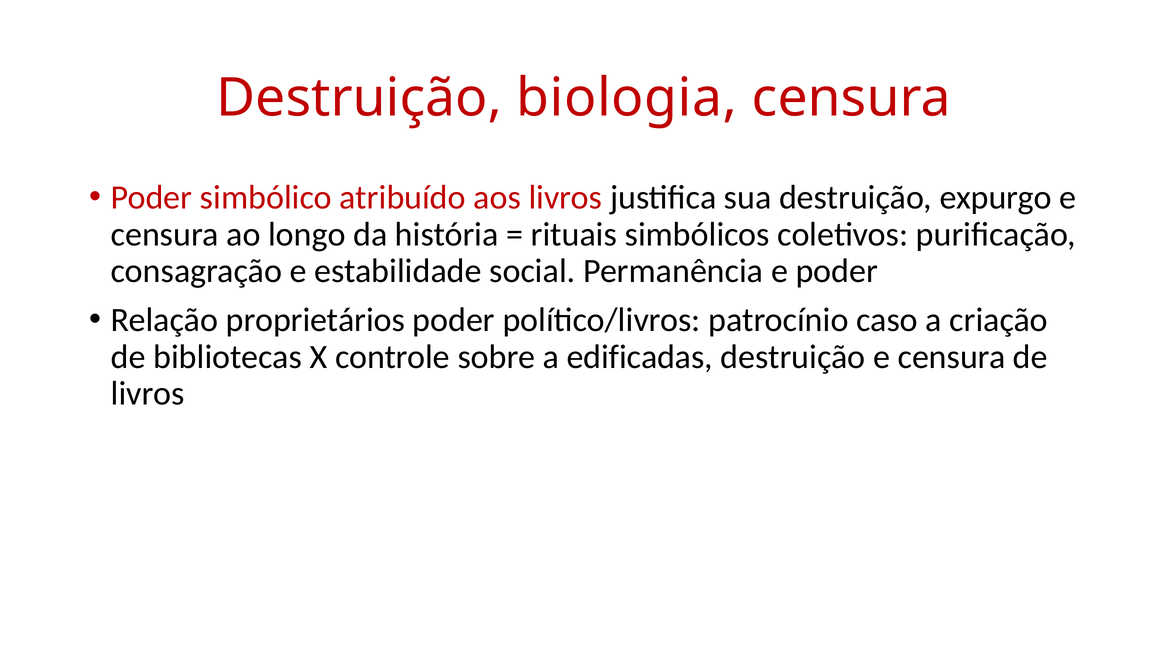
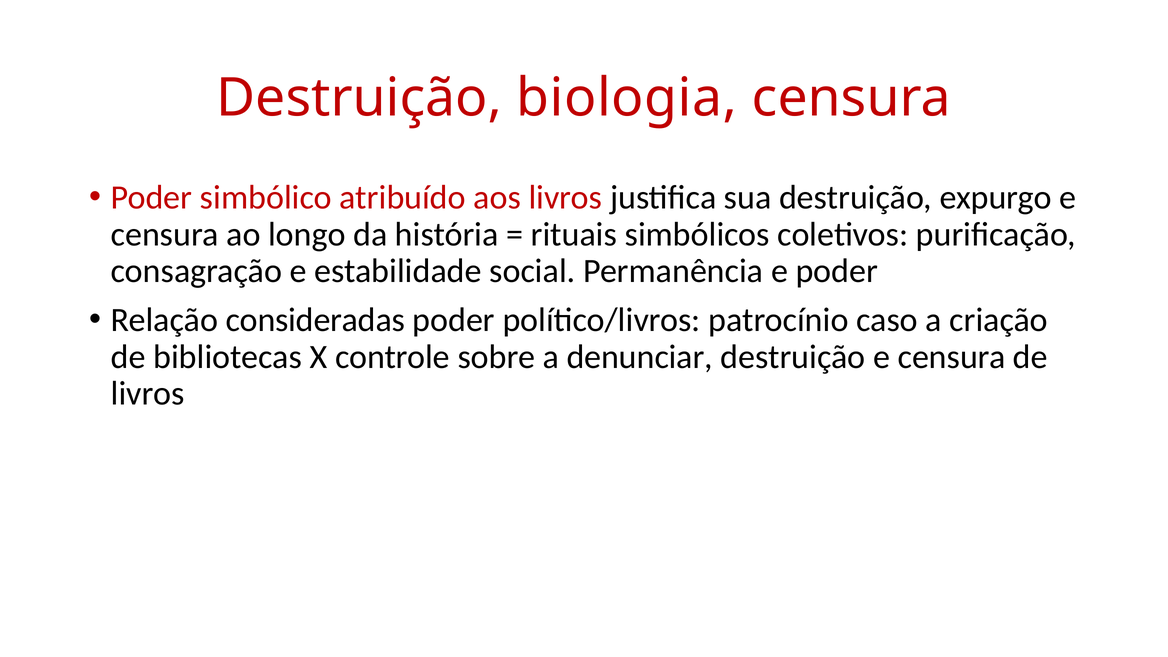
proprietários: proprietários -> consideradas (315, 320)
edificadas: edificadas -> denunciar (640, 357)
